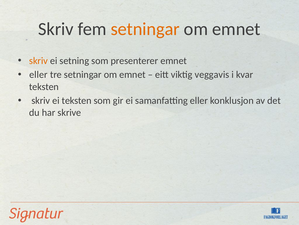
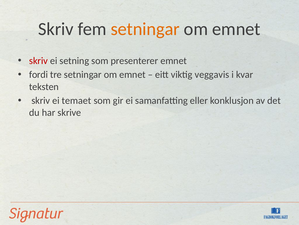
skriv colour: orange -> red (38, 61)
eller: eller -> fordi (39, 74)
ei teksten: teksten -> temaet (77, 100)
